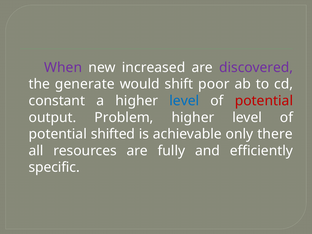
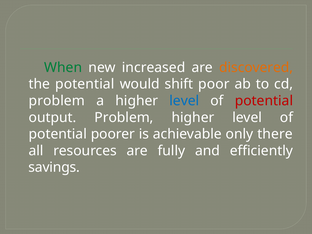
When colour: purple -> green (63, 68)
discovered colour: purple -> orange (256, 68)
the generate: generate -> potential (85, 84)
constant: constant -> problem (57, 101)
shifted: shifted -> poorer (113, 134)
specific: specific -> savings (54, 167)
